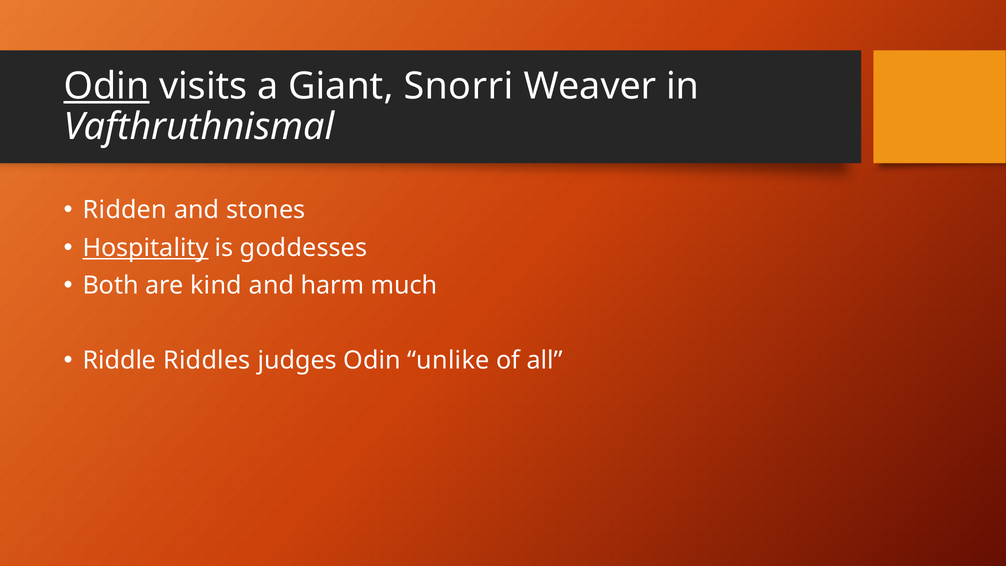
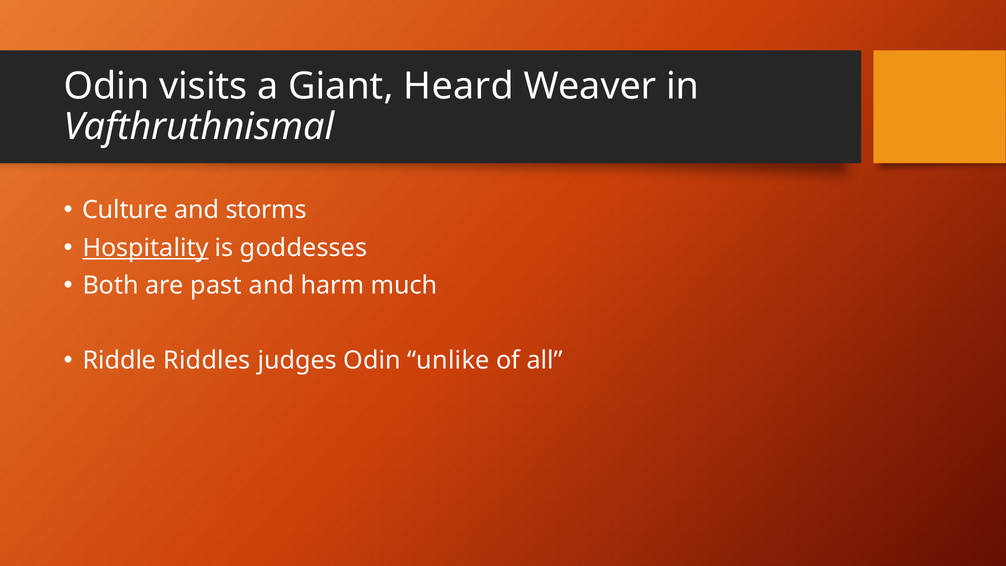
Odin underline: present -> none (107, 86)
Snorri: Snorri -> Heard (459, 86)
Ridden: Ridden -> Culture (125, 210)
stones: stones -> storms (266, 210)
kind: kind -> past (216, 285)
